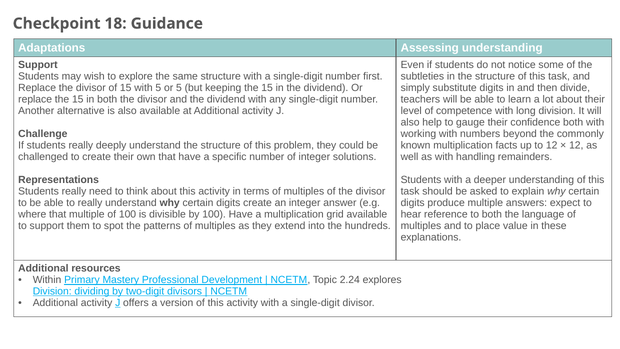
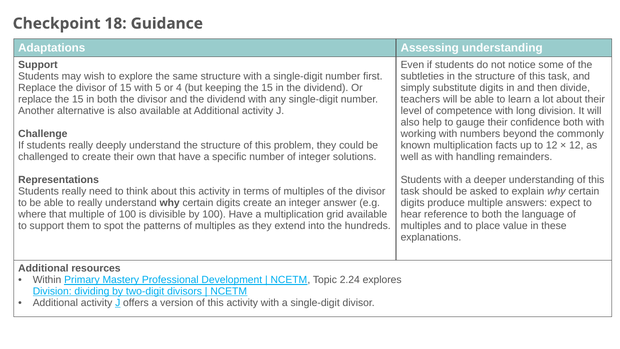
or 5: 5 -> 4 (179, 88)
